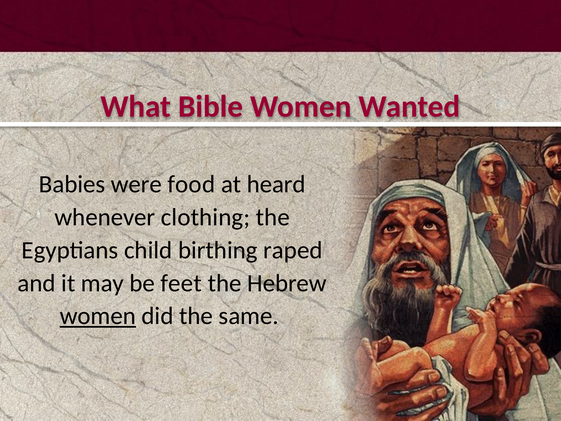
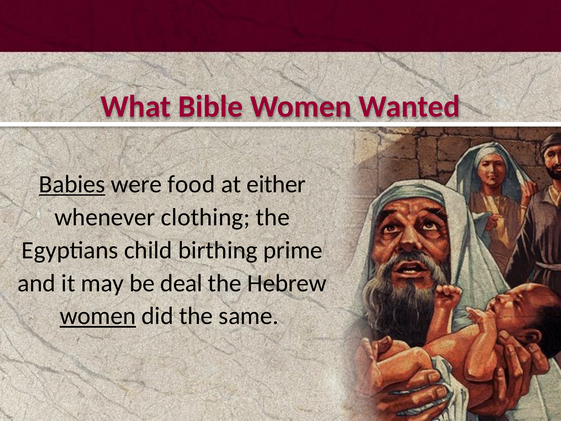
Babies underline: none -> present (72, 184)
heard: heard -> either (276, 184)
raped: raped -> prime (293, 250)
feet: feet -> deal (181, 283)
